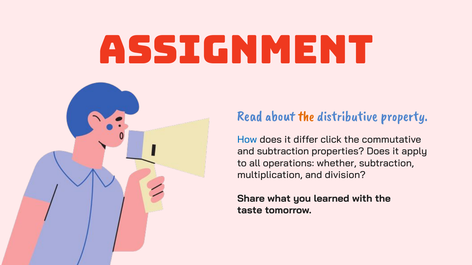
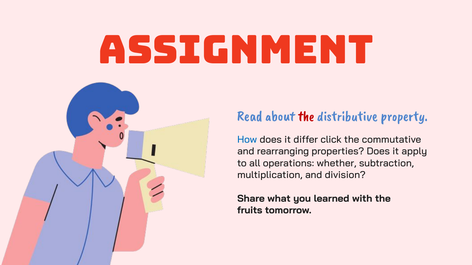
the colour: orange -> red (306, 116)
and subtraction: subtraction -> rearranging (283, 152)
taste: taste -> fruits (250, 211)
